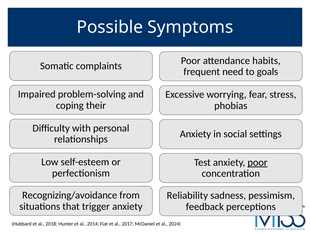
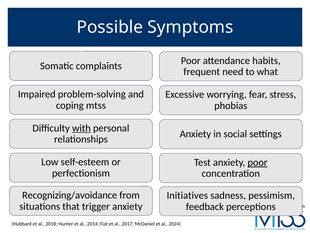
goals: goals -> what (267, 72)
their: their -> mtss (96, 105)
with underline: none -> present (81, 128)
Reliability: Reliability -> Initiatives (187, 195)
